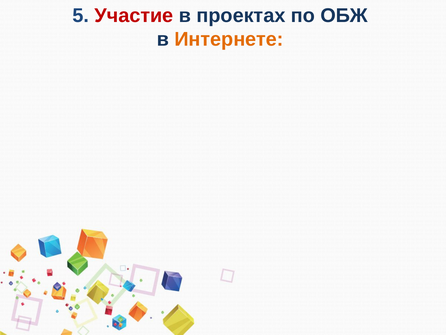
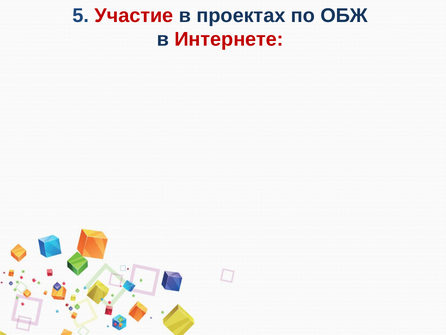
Интернете colour: orange -> red (229, 39)
